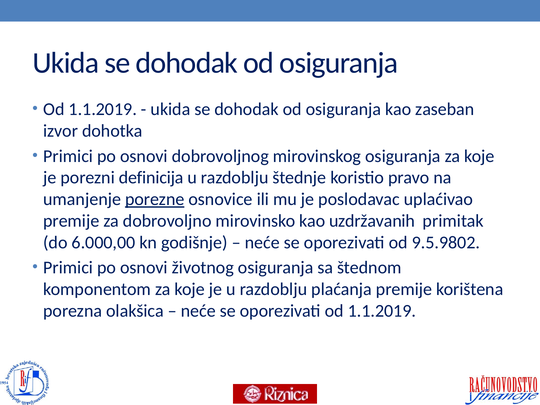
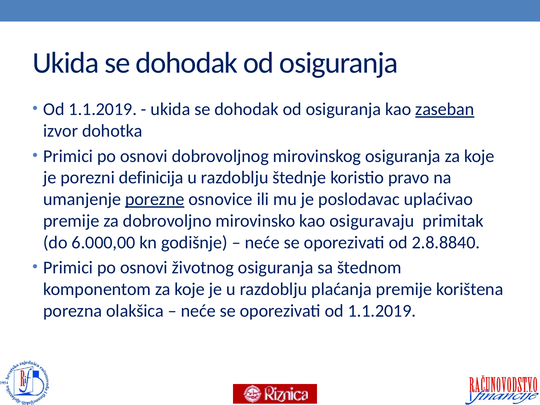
zaseban underline: none -> present (445, 109)
uzdržavanih: uzdržavanih -> osiguravaju (372, 221)
9.5.9802: 9.5.9802 -> 2.8.8840 (446, 242)
